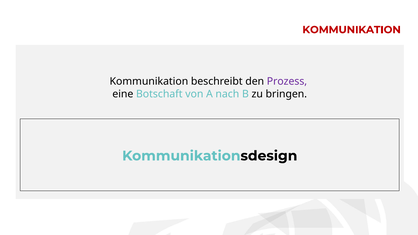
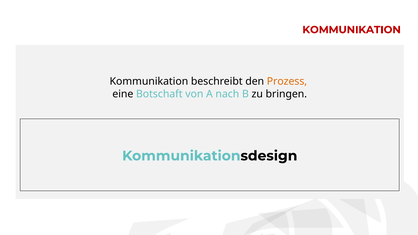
Prozess colour: purple -> orange (287, 82)
